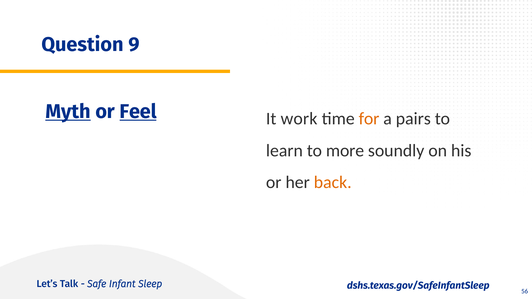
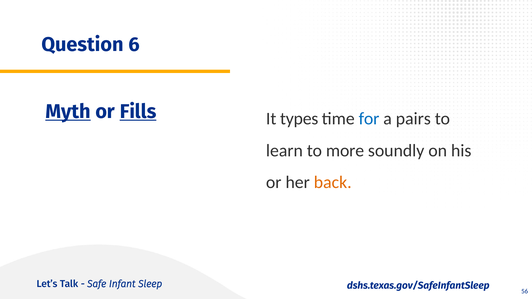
9: 9 -> 6 (134, 45)
Feel: Feel -> Fills (138, 112)
work: work -> types (299, 119)
for colour: orange -> blue (369, 119)
